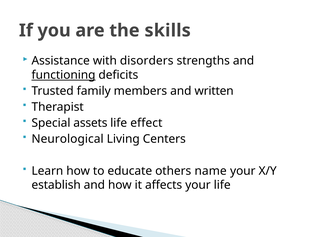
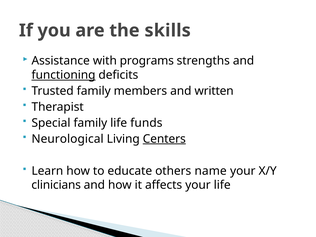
disorders: disorders -> programs (147, 61)
Special assets: assets -> family (90, 123)
effect: effect -> funds (146, 123)
Centers underline: none -> present (164, 139)
establish: establish -> clinicians (56, 185)
